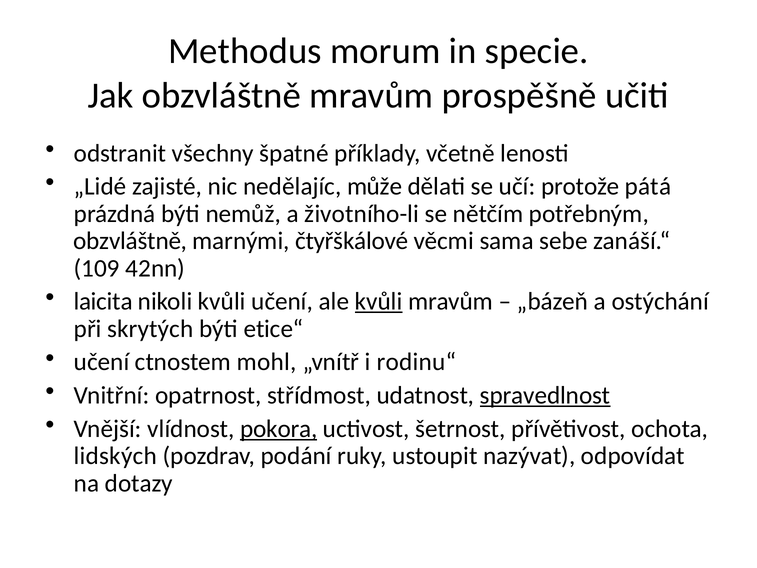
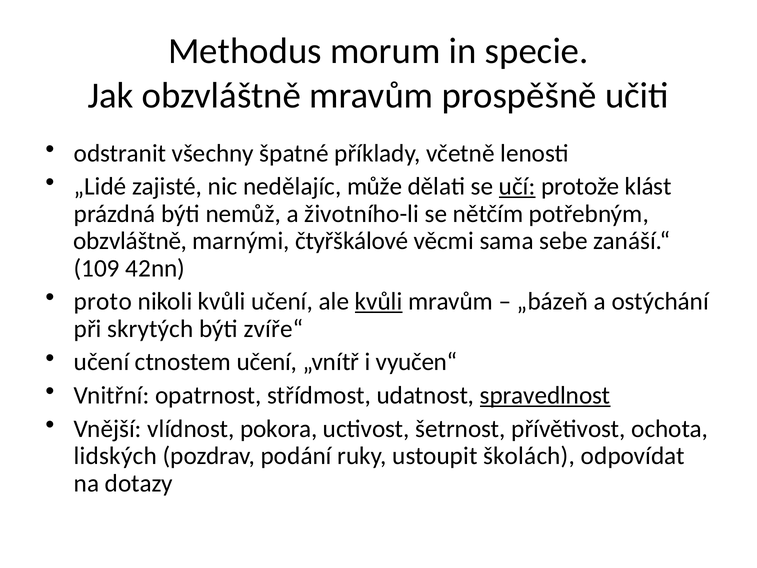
učí underline: none -> present (517, 186)
pátá: pátá -> klást (648, 186)
laicita: laicita -> proto (103, 301)
etice“: etice“ -> zvíře“ (273, 329)
ctnostem mohl: mohl -> učení (267, 362)
rodinu“: rodinu“ -> vyučen“ (417, 362)
pokora underline: present -> none (279, 429)
nazývat: nazývat -> školách (529, 456)
